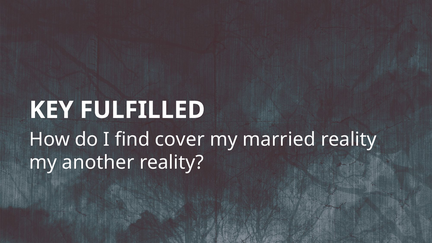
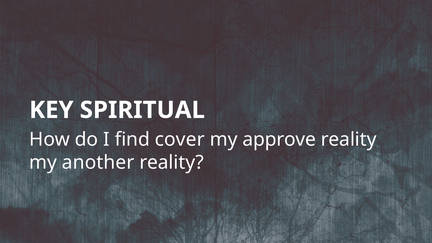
FULFILLED: FULFILLED -> SPIRITUAL (142, 110)
married: married -> approve (279, 139)
